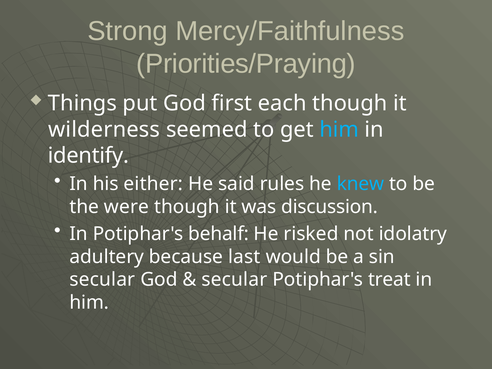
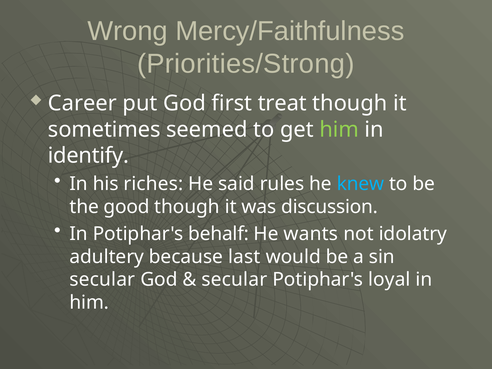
Strong: Strong -> Wrong (128, 31)
Priorities/Praying: Priorities/Praying -> Priorities/Strong (246, 64)
Things: Things -> Career (82, 103)
each: each -> treat (282, 103)
wilderness: wilderness -> sometimes (104, 129)
him colour: light blue -> light green (339, 129)
either: either -> riches (153, 184)
were: were -> good (127, 207)
risked: risked -> wants (311, 234)
treat: treat -> loyal (389, 280)
